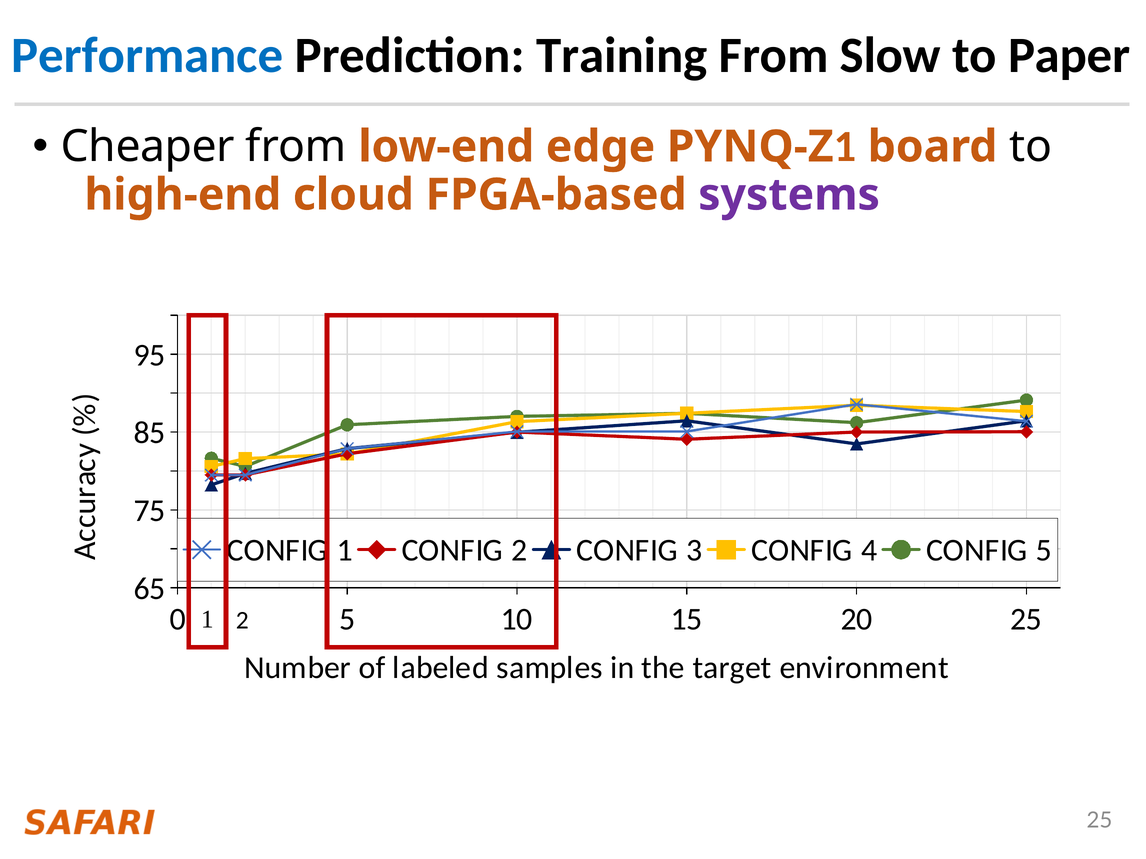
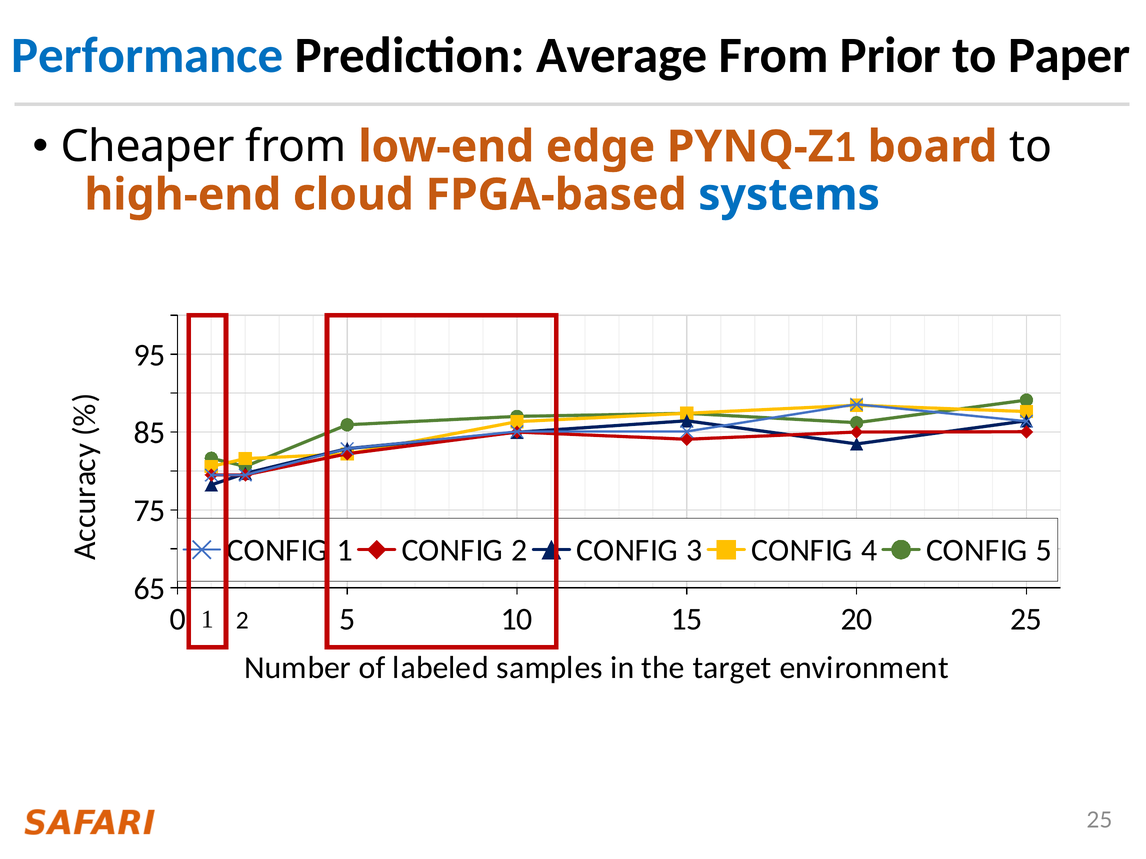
Training: Training -> Average (622, 55)
Slow: Slow -> Prior (890, 55)
systems colour: purple -> blue (789, 195)
